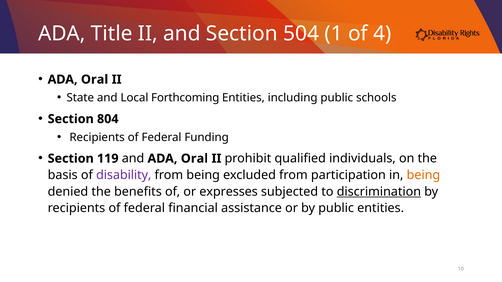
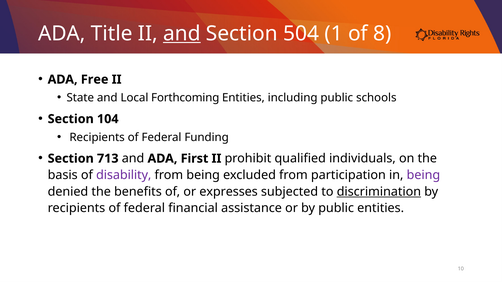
and underline: none -> present (182, 34)
4: 4 -> 8 (382, 34)
Oral: Oral -> Free (95, 80)
804: 804 -> 104 (108, 119)
119: 119 -> 713 (108, 159)
and ADA Oral: Oral -> First (195, 159)
being colour: orange -> purple (423, 175)
